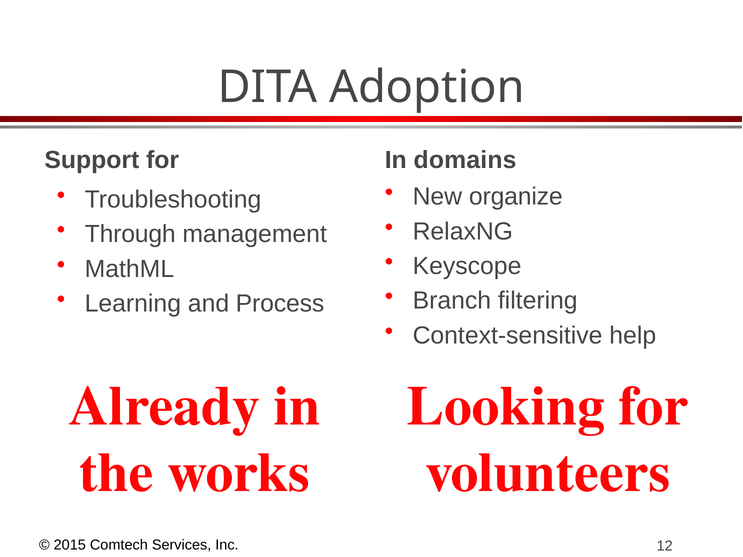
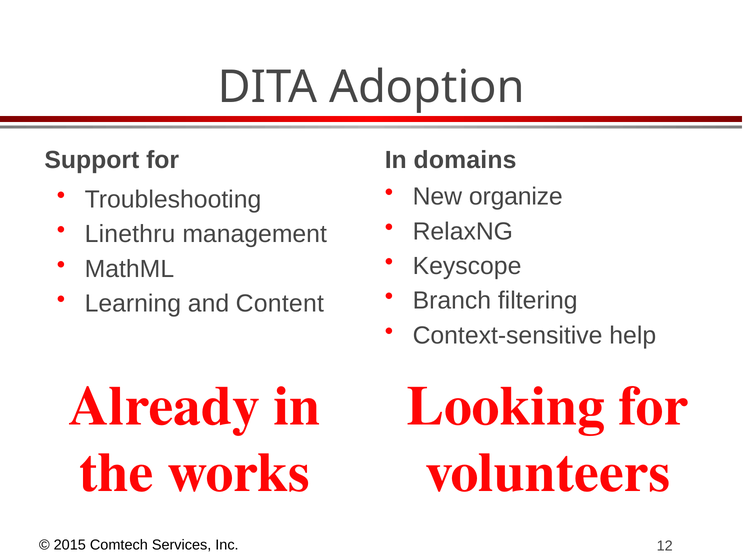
Through: Through -> Linethru (130, 234)
Process: Process -> Content (280, 304)
